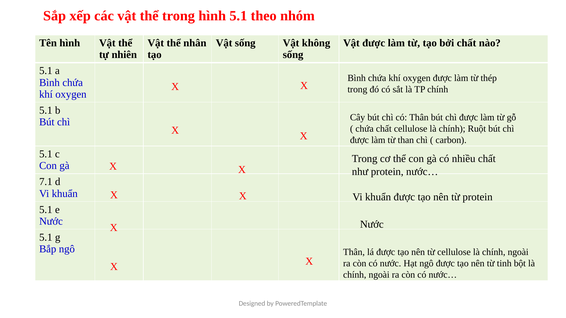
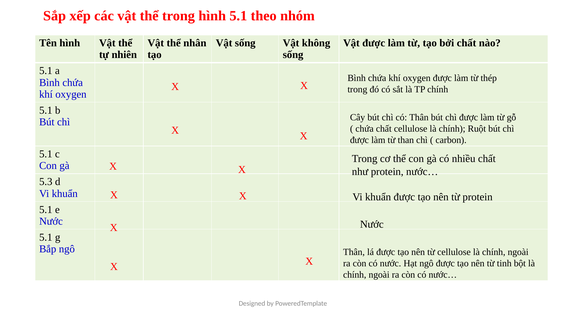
7.1: 7.1 -> 5.3 (46, 182)
